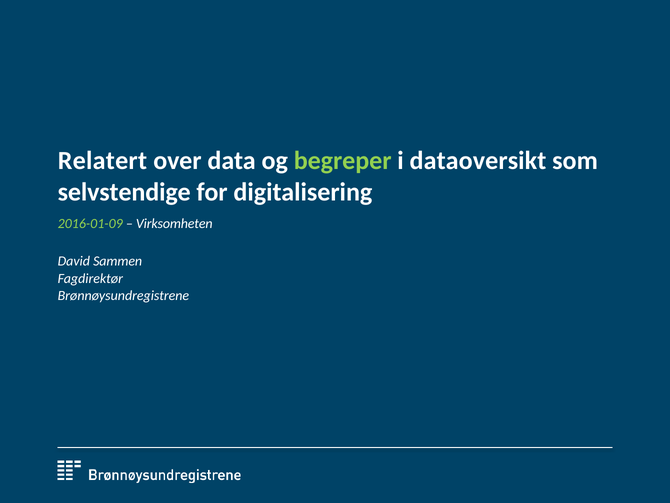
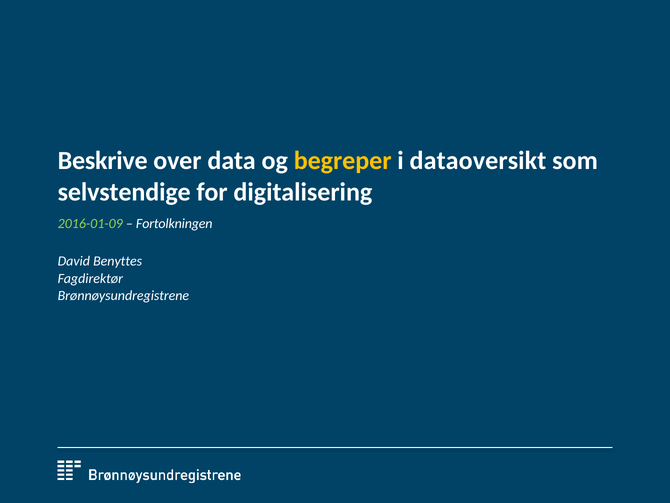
Relatert: Relatert -> Beskrive (103, 160)
begreper colour: light green -> yellow (343, 160)
Virksomheten: Virksomheten -> Fortolkningen (174, 223)
Sammen: Sammen -> Benyttes (118, 261)
